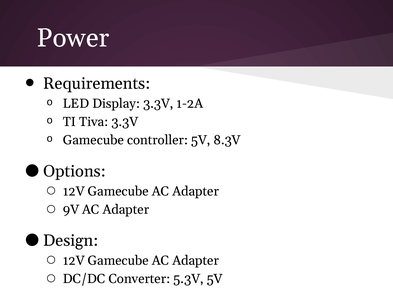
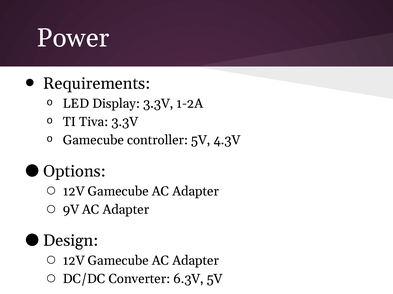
8.3V: 8.3V -> 4.3V (227, 140)
5.3V: 5.3V -> 6.3V (189, 280)
